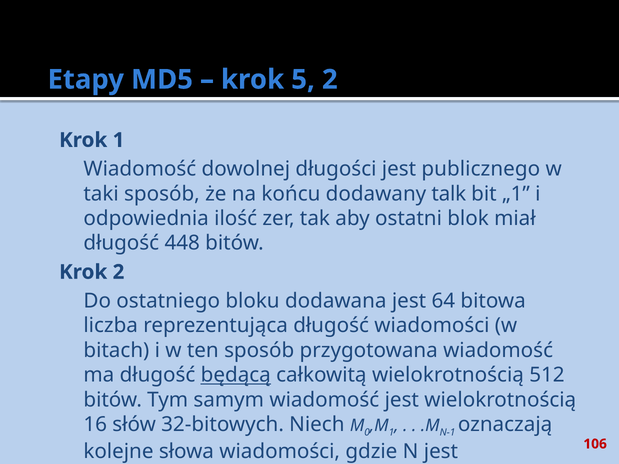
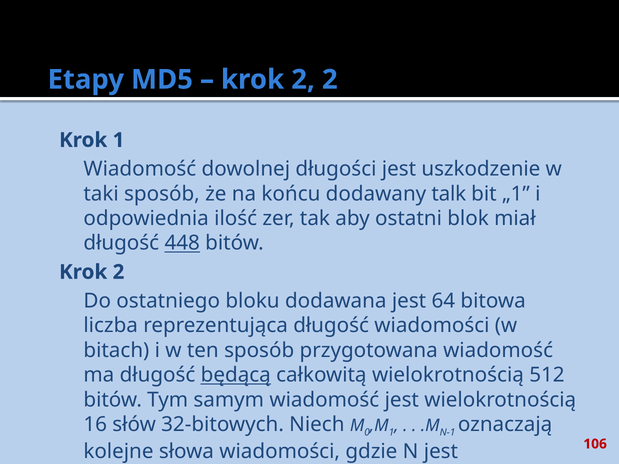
5: 5 -> 2 (303, 80)
publicznego: publicznego -> uszkodzenie (481, 169)
448 underline: none -> present (182, 243)
